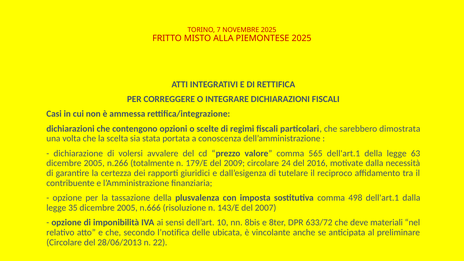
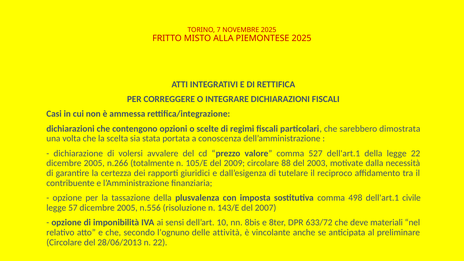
565: 565 -> 527 (316, 153)
legge 63: 63 -> 22 (416, 153)
179/E: 179/E -> 105/E (197, 163)
24: 24 -> 88 (286, 163)
2016: 2016 -> 2003 (317, 163)
dell'art.1 dalla: dalla -> civile (411, 198)
35: 35 -> 57 (73, 208)
n.666: n.666 -> n.556 (150, 208)
l’notifica: l’notifica -> l’ognuno (173, 232)
ubicata: ubicata -> attività (227, 232)
